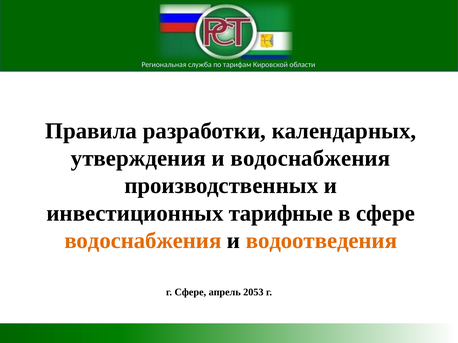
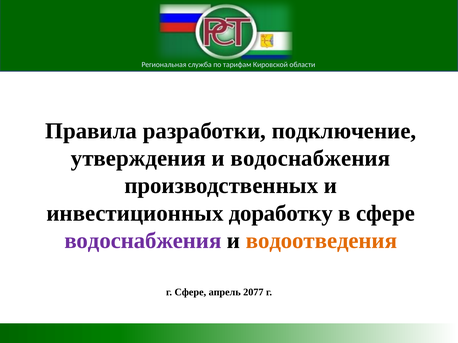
календарных: календарных -> подключение (344, 131)
тарифные: тарифные -> доработку (281, 213)
водоснабжения colour: orange -> purple (143, 241)
2053: 2053 -> 2077 (253, 293)
